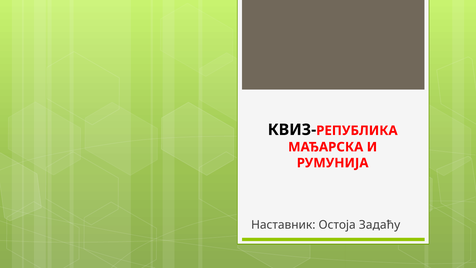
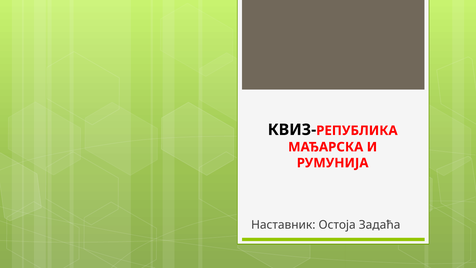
Задаћу: Задаћу -> Задаћа (380, 225)
